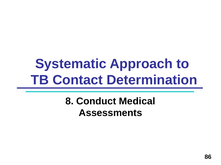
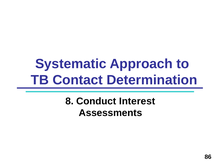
Medical: Medical -> Interest (137, 102)
